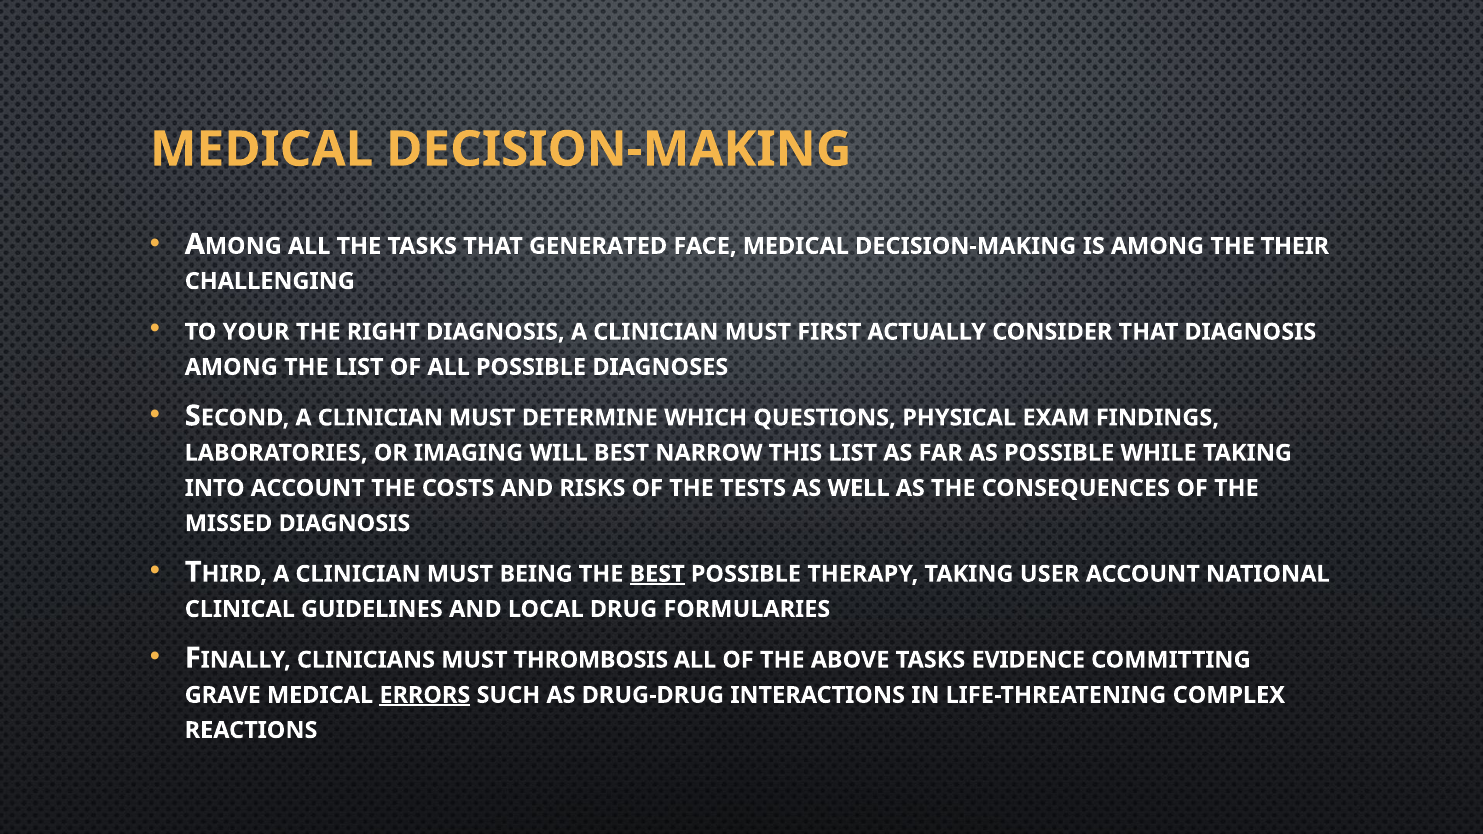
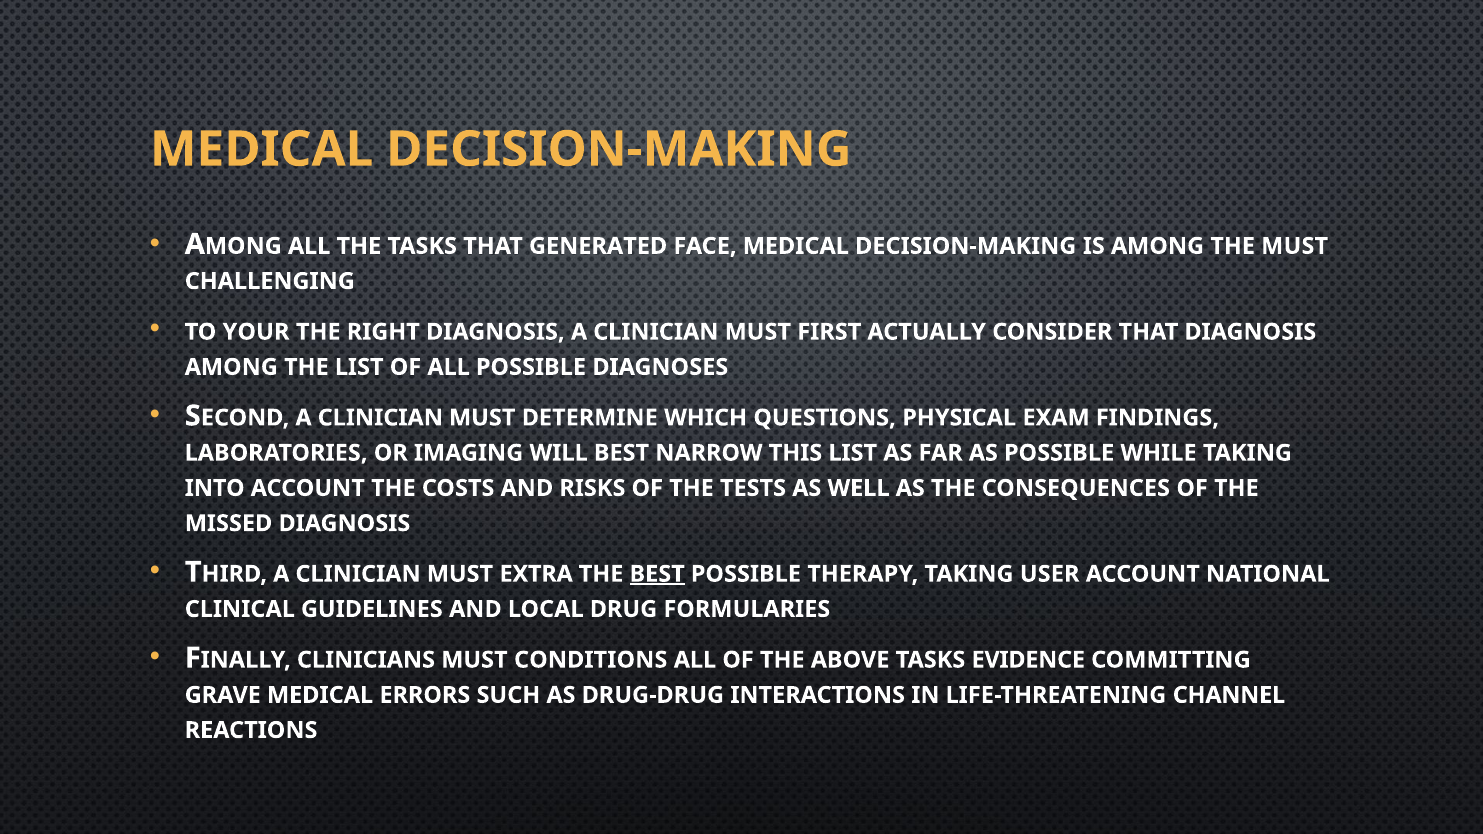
THE THEIR: THEIR -> MUST (1295, 246)
BEING: BEING -> EXTRA (536, 574)
THROMBOSIS: THROMBOSIS -> CONDITIONS (591, 660)
ERRORS underline: present -> none (425, 695)
COMPLEX: COMPLEX -> CHANNEL (1229, 695)
